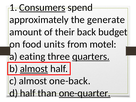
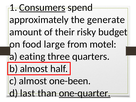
back: back -> risky (86, 32)
units: units -> large (54, 44)
quarters underline: present -> none (91, 56)
almost underline: present -> none (34, 69)
one-back: one-back -> one-been (70, 81)
d half: half -> last (28, 93)
